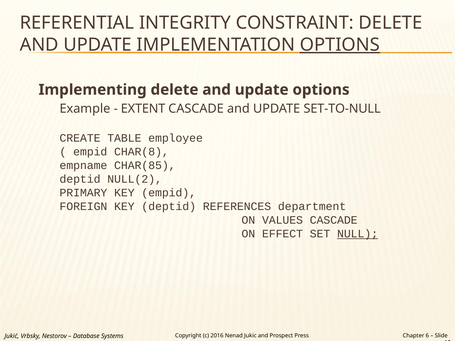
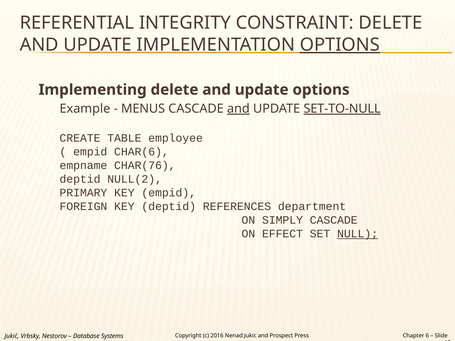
EXTENT: EXTENT -> MENUS (143, 109)
and underline: none -> present (238, 109)
SET-TO-NULL underline: none -> present (342, 109)
CHAR(8: CHAR(8 -> CHAR(6 (141, 152)
CHAR(85: CHAR(85 -> CHAR(76 (145, 166)
VALUES: VALUES -> SIMPLY (282, 220)
